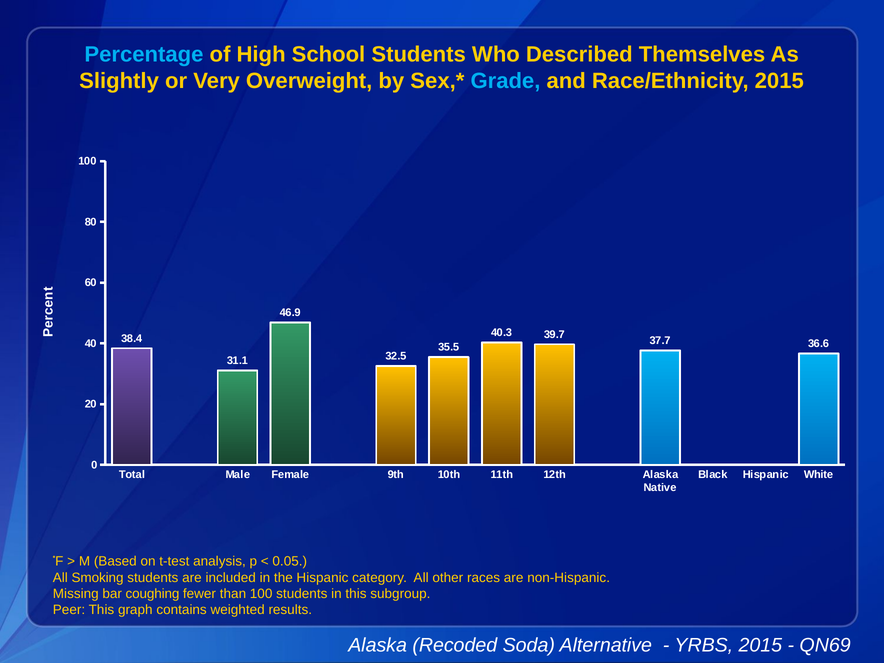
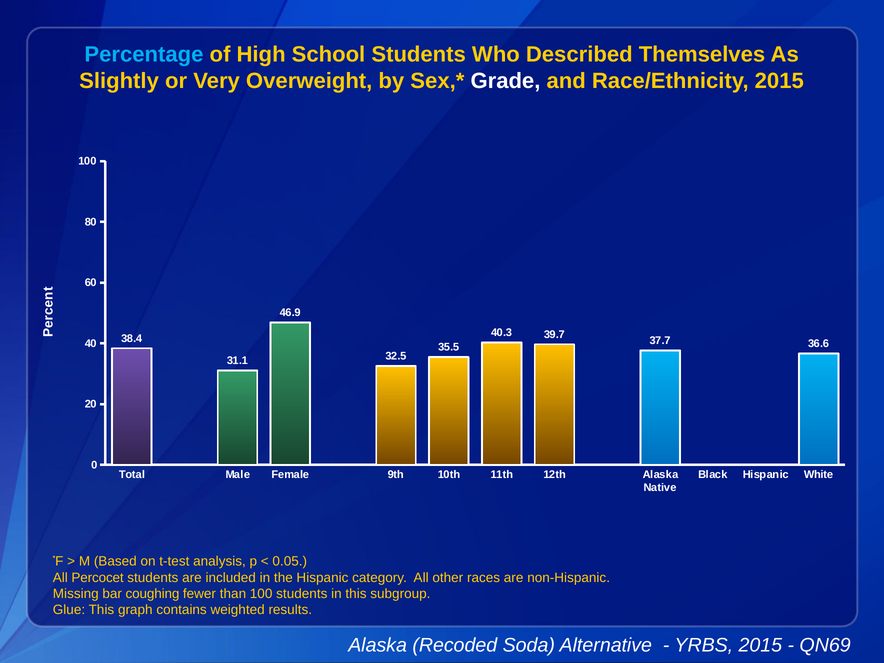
Grade colour: light blue -> white (505, 81)
Smoking: Smoking -> Percocet (98, 578)
Peer: Peer -> Glue (69, 610)
